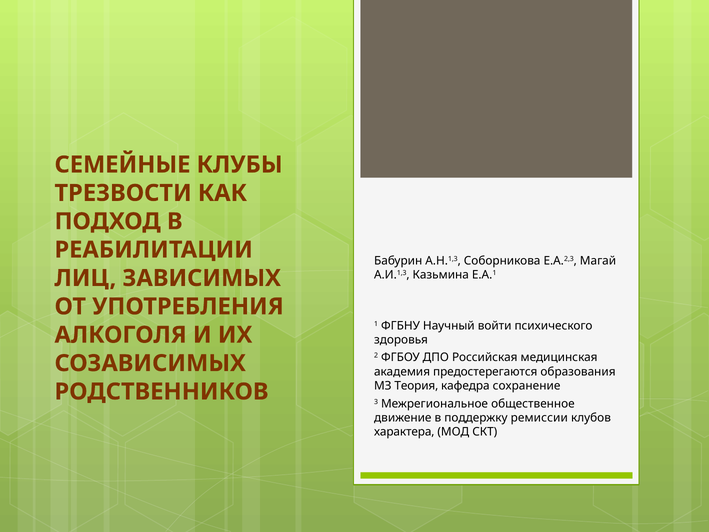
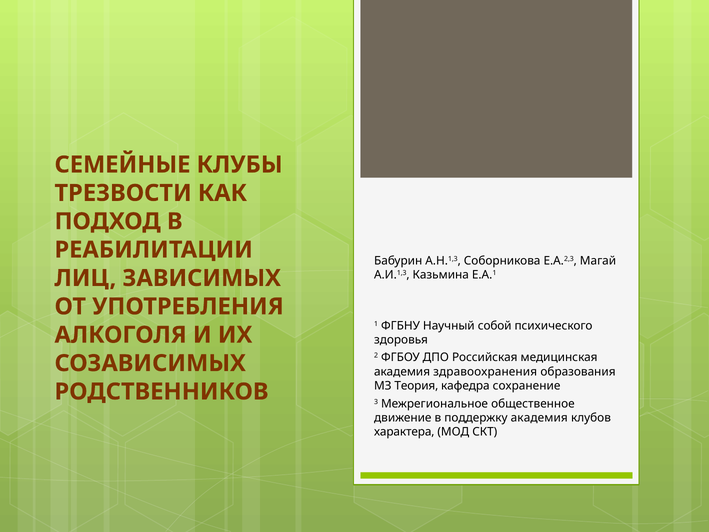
войти: войти -> собой (495, 326)
предостерегаются: предостерегаются -> здравоохранения (485, 372)
поддержку ремиссии: ремиссии -> академия (539, 418)
